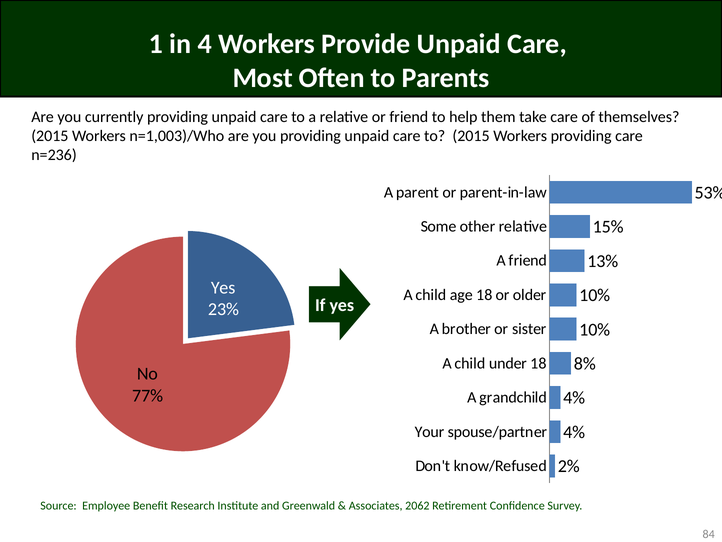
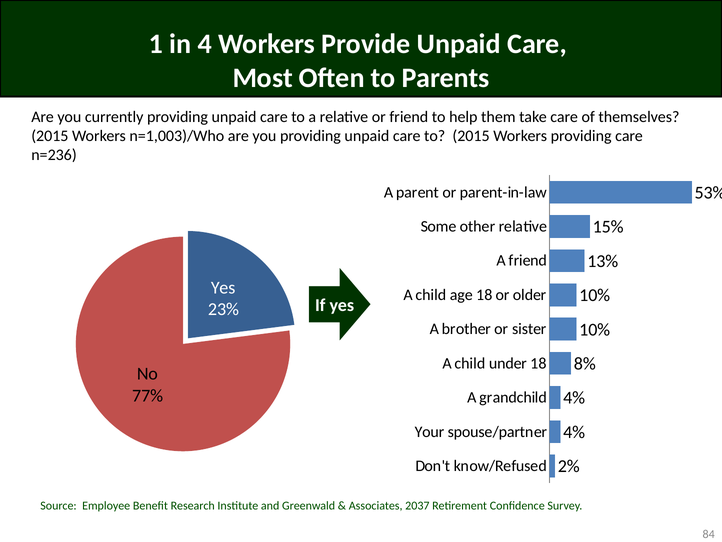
2062: 2062 -> 2037 (417, 505)
